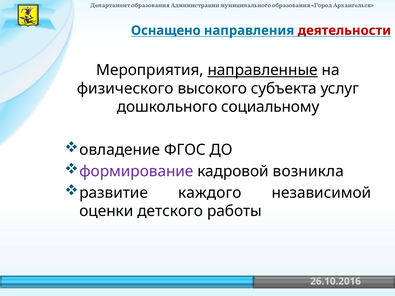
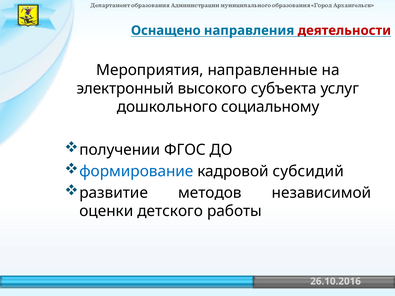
направленные underline: present -> none (263, 70)
физического: физического -> электронный (125, 89)
овладение: овладение -> получении (120, 150)
формирование colour: purple -> blue (136, 171)
возникла: возникла -> субсидий (308, 171)
каждого: каждого -> методов (210, 193)
